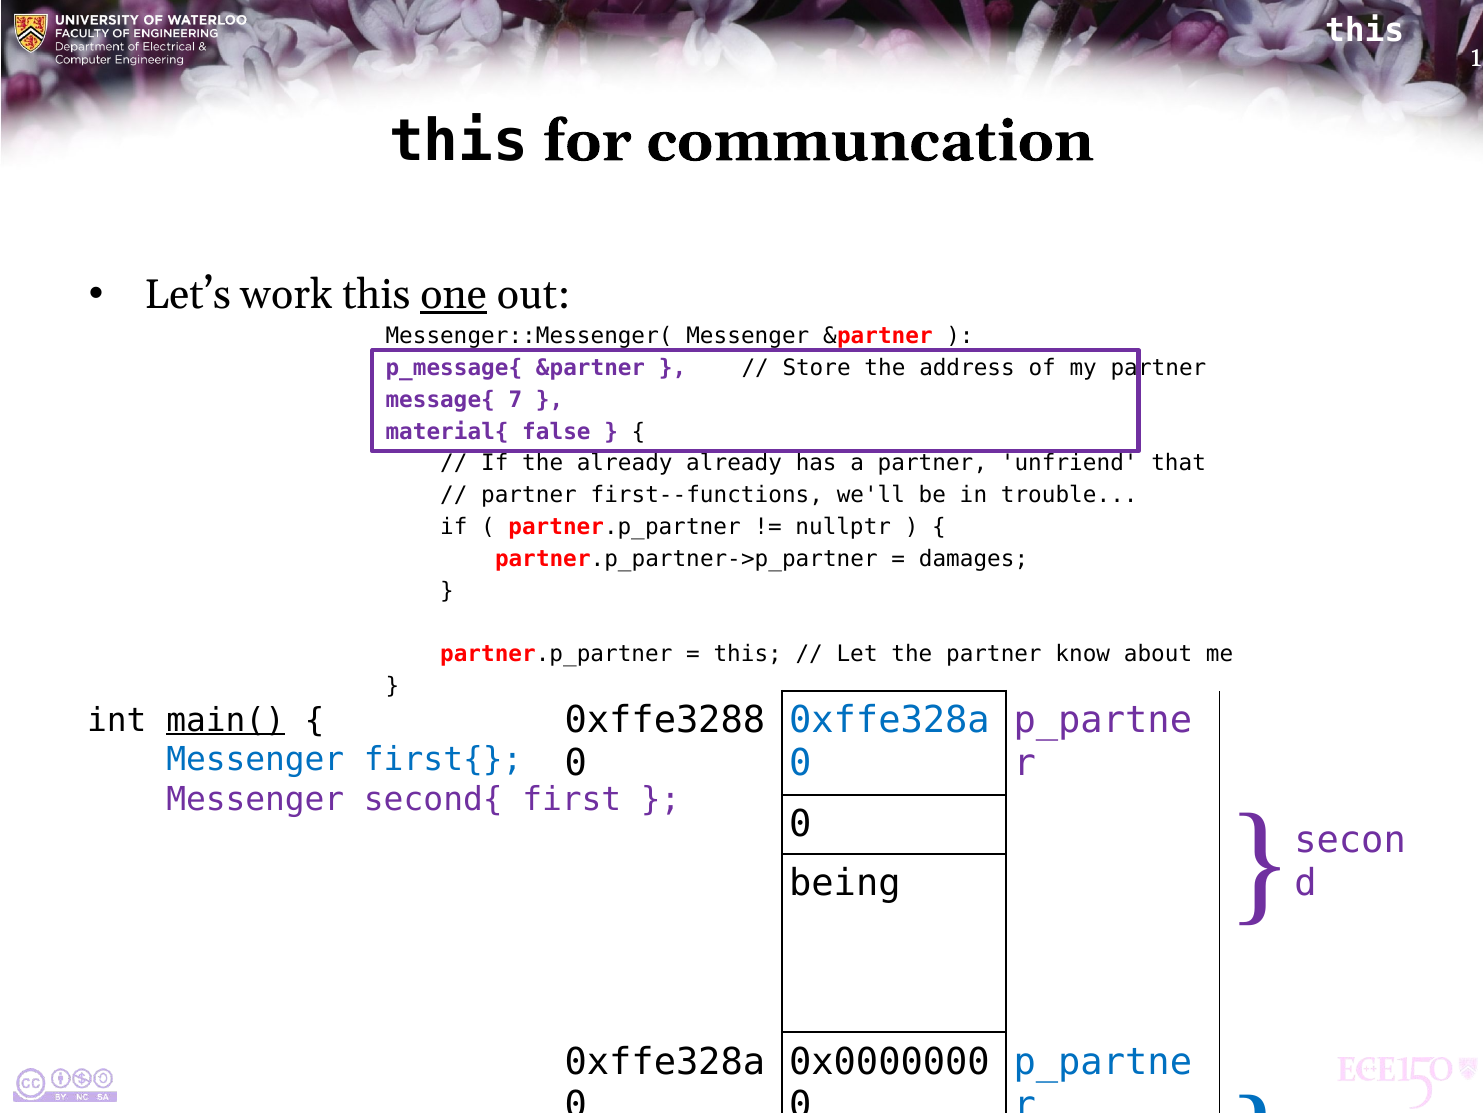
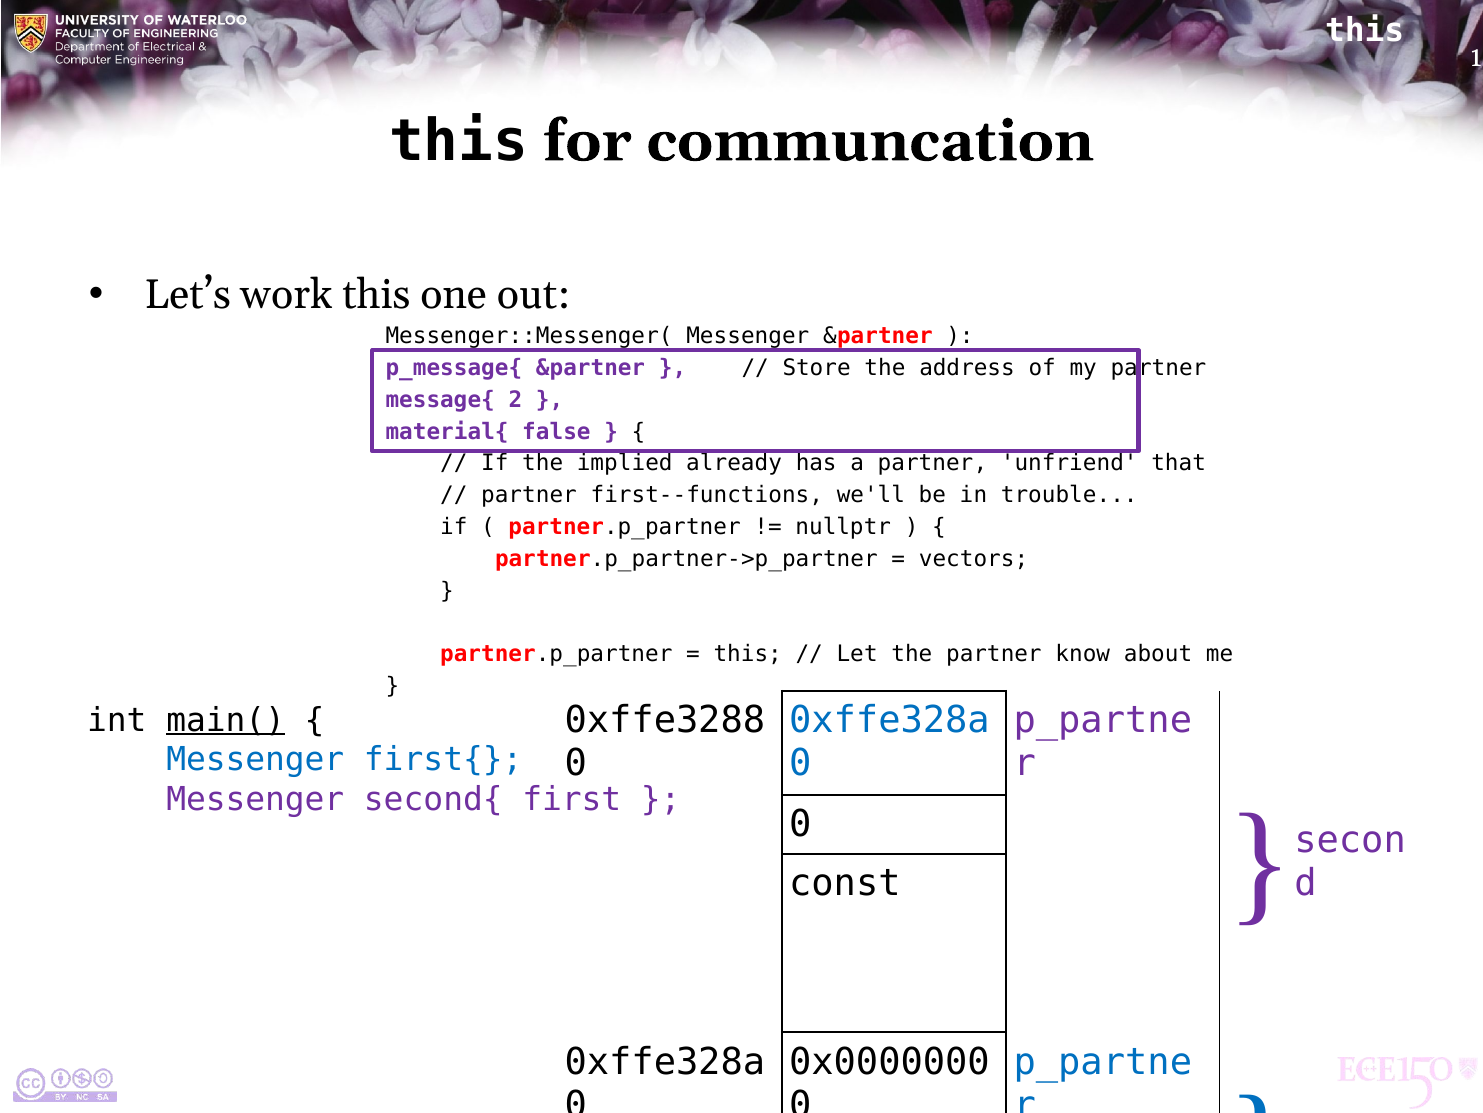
one underline: present -> none (454, 295)
7: 7 -> 2 (515, 400)
the already: already -> implied (625, 463)
damages: damages -> vectors (974, 558)
being: being -> const (845, 883)
